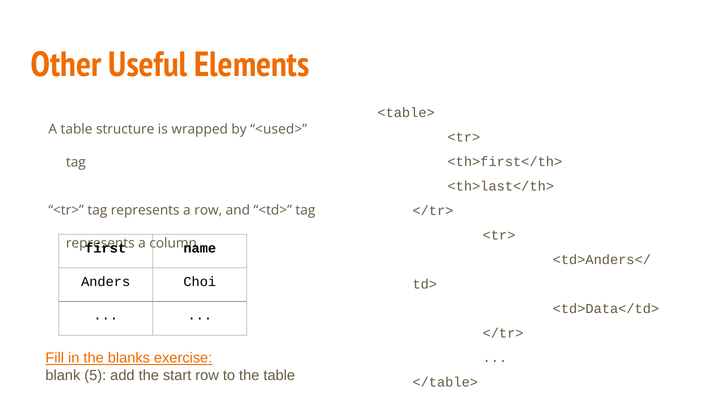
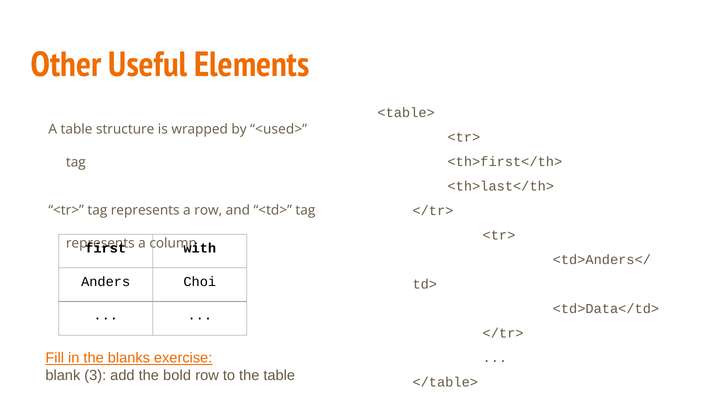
name: name -> with (200, 248)
5: 5 -> 3 (95, 376)
start: start -> bold (177, 376)
